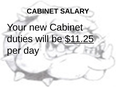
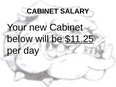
duties: duties -> below (20, 39)
